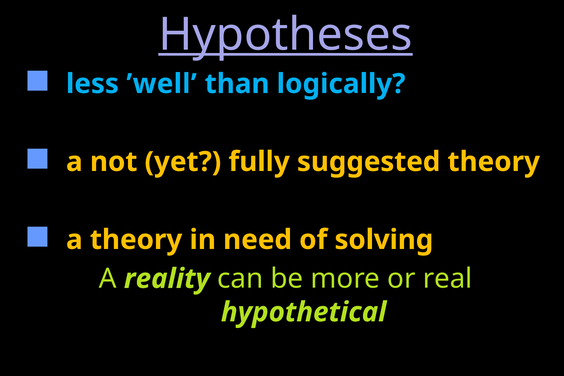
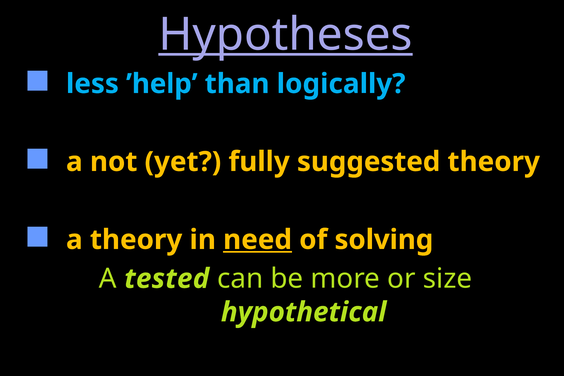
’well: ’well -> ’help (162, 84)
need underline: none -> present (258, 240)
reality: reality -> tested (167, 279)
real: real -> size (447, 279)
